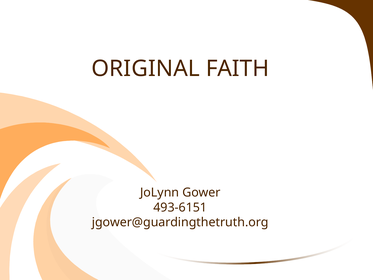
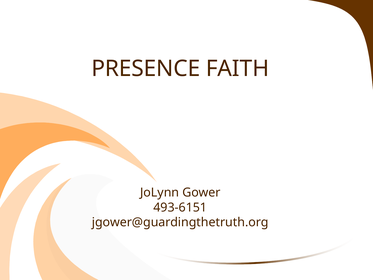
ORIGINAL: ORIGINAL -> PRESENCE (146, 68)
